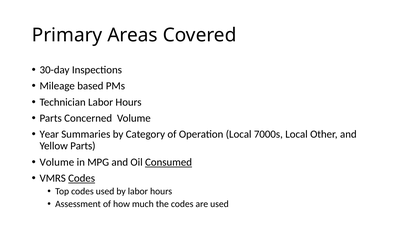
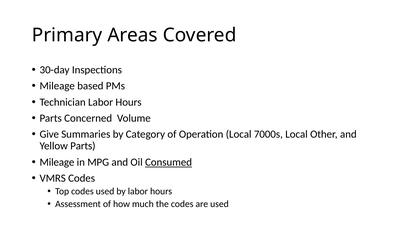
Year: Year -> Give (49, 134)
Volume: Volume -> Mileage (57, 162)
Codes underline: present -> none (82, 178)
